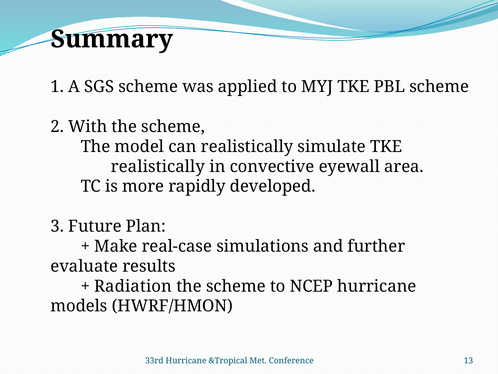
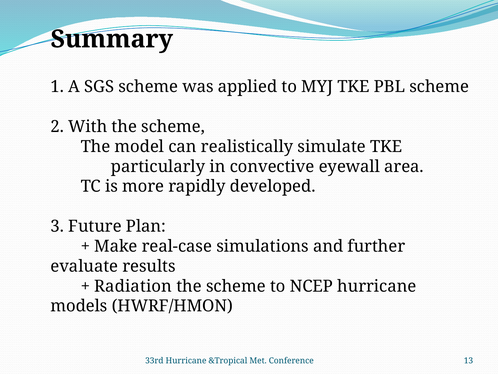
realistically: realistically -> particularly (158, 166)
